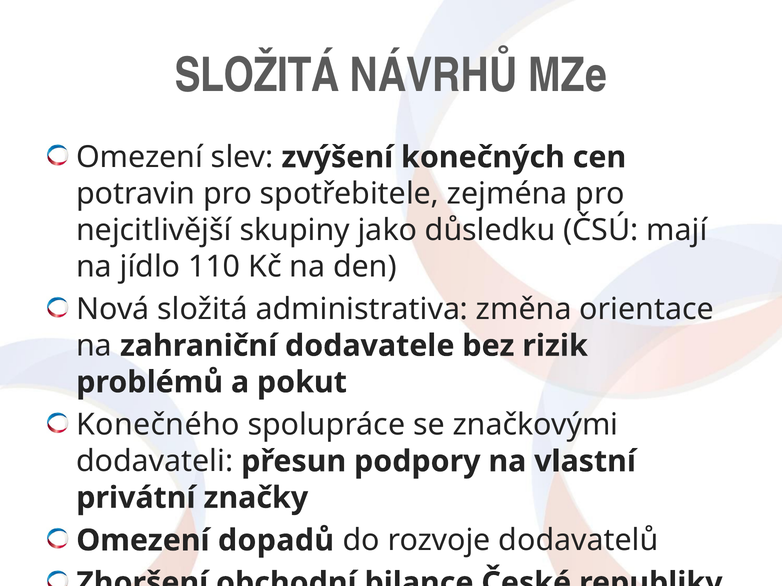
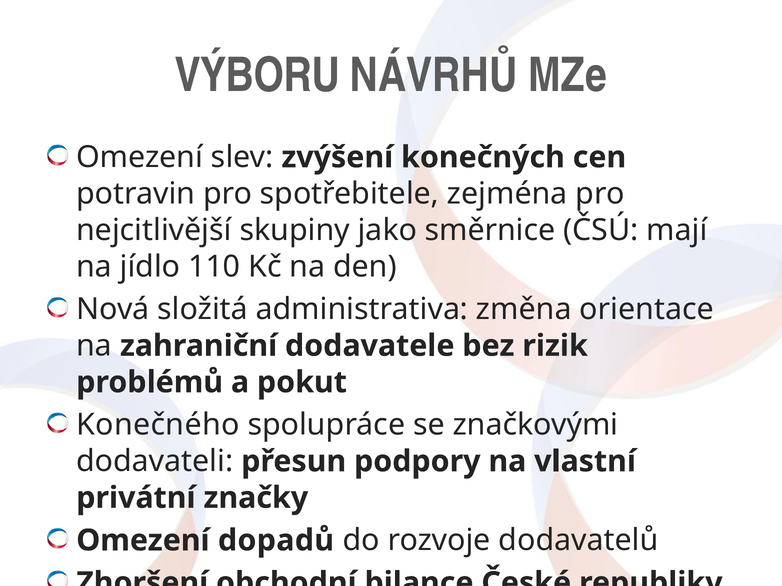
SLOŽITÁ: SLOŽITÁ -> VÝBORU (257, 76)
důsledku: důsledku -> směrnice (490, 230)
